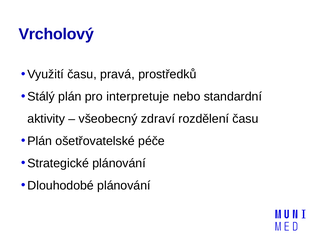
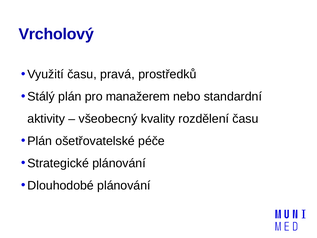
interpretuje: interpretuje -> manažerem (138, 97)
zdraví: zdraví -> kvality (158, 119)
